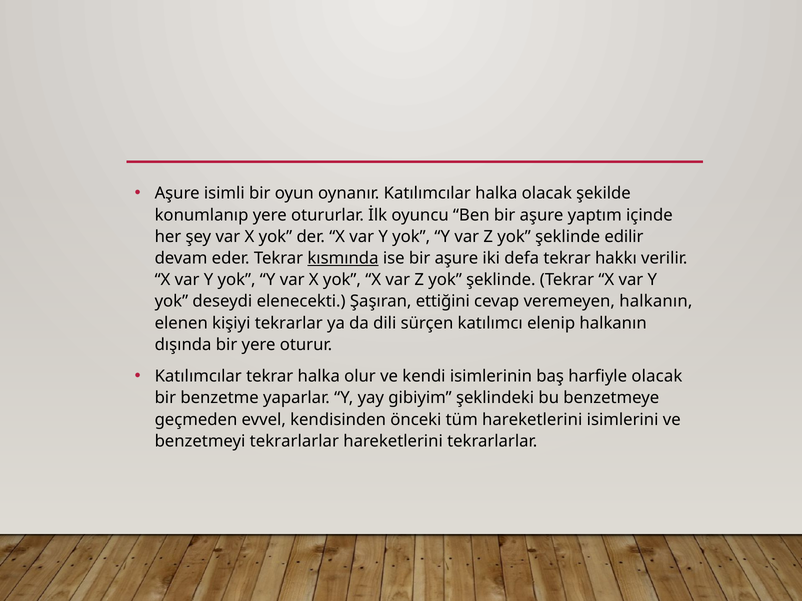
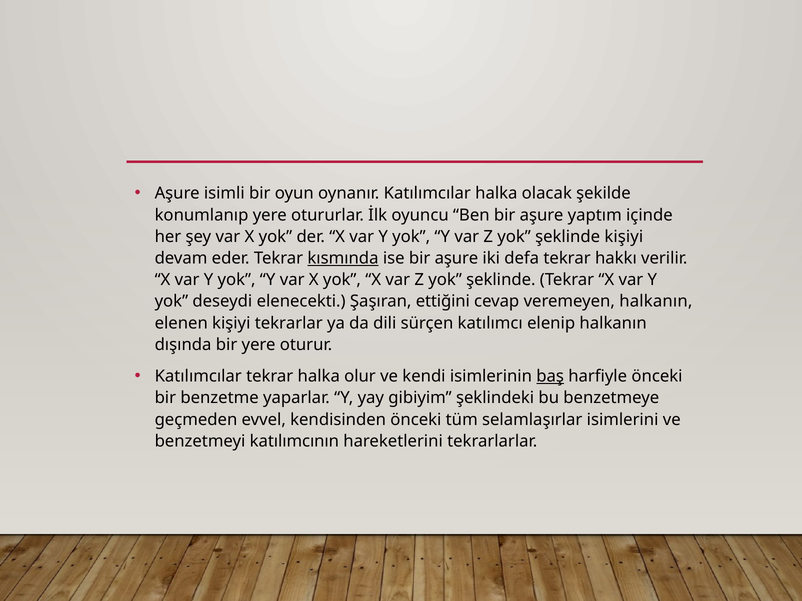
şeklinde edilir: edilir -> kişiyi (624, 237)
baş underline: none -> present (550, 377)
harfiyle olacak: olacak -> önceki (657, 377)
tüm hareketlerini: hareketlerini -> selamlaşırlar (532, 420)
benzetmeyi tekrarlarlar: tekrarlarlar -> katılımcının (294, 441)
